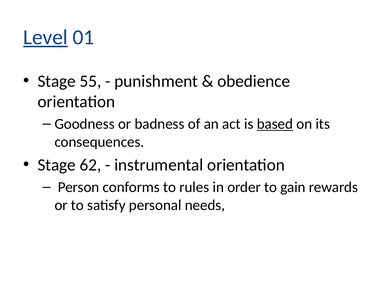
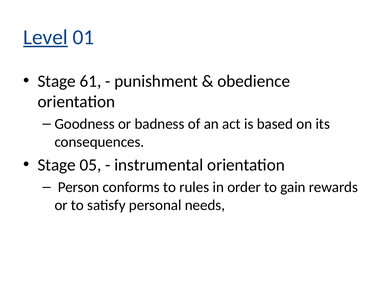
55: 55 -> 61 (90, 81)
based underline: present -> none (275, 124)
62: 62 -> 05 (90, 165)
